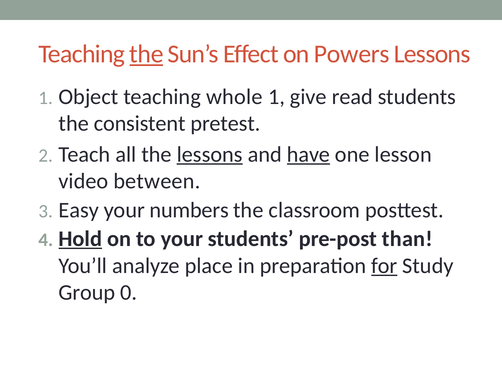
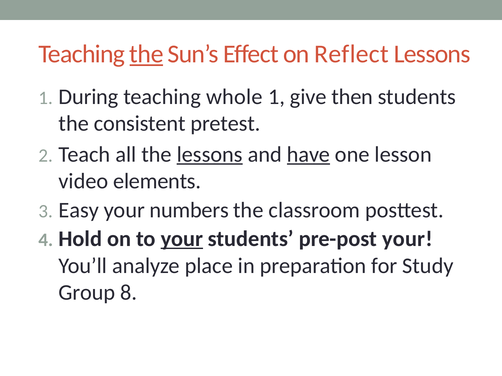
Powers: Powers -> Reflect (352, 54)
Object: Object -> During (88, 97)
read: read -> then (352, 97)
between: between -> elements (157, 181)
Hold underline: present -> none (80, 239)
your underline: none -> present (182, 239)
pre-post than: than -> your (407, 239)
for underline: present -> none (384, 266)
0: 0 -> 8 (129, 293)
